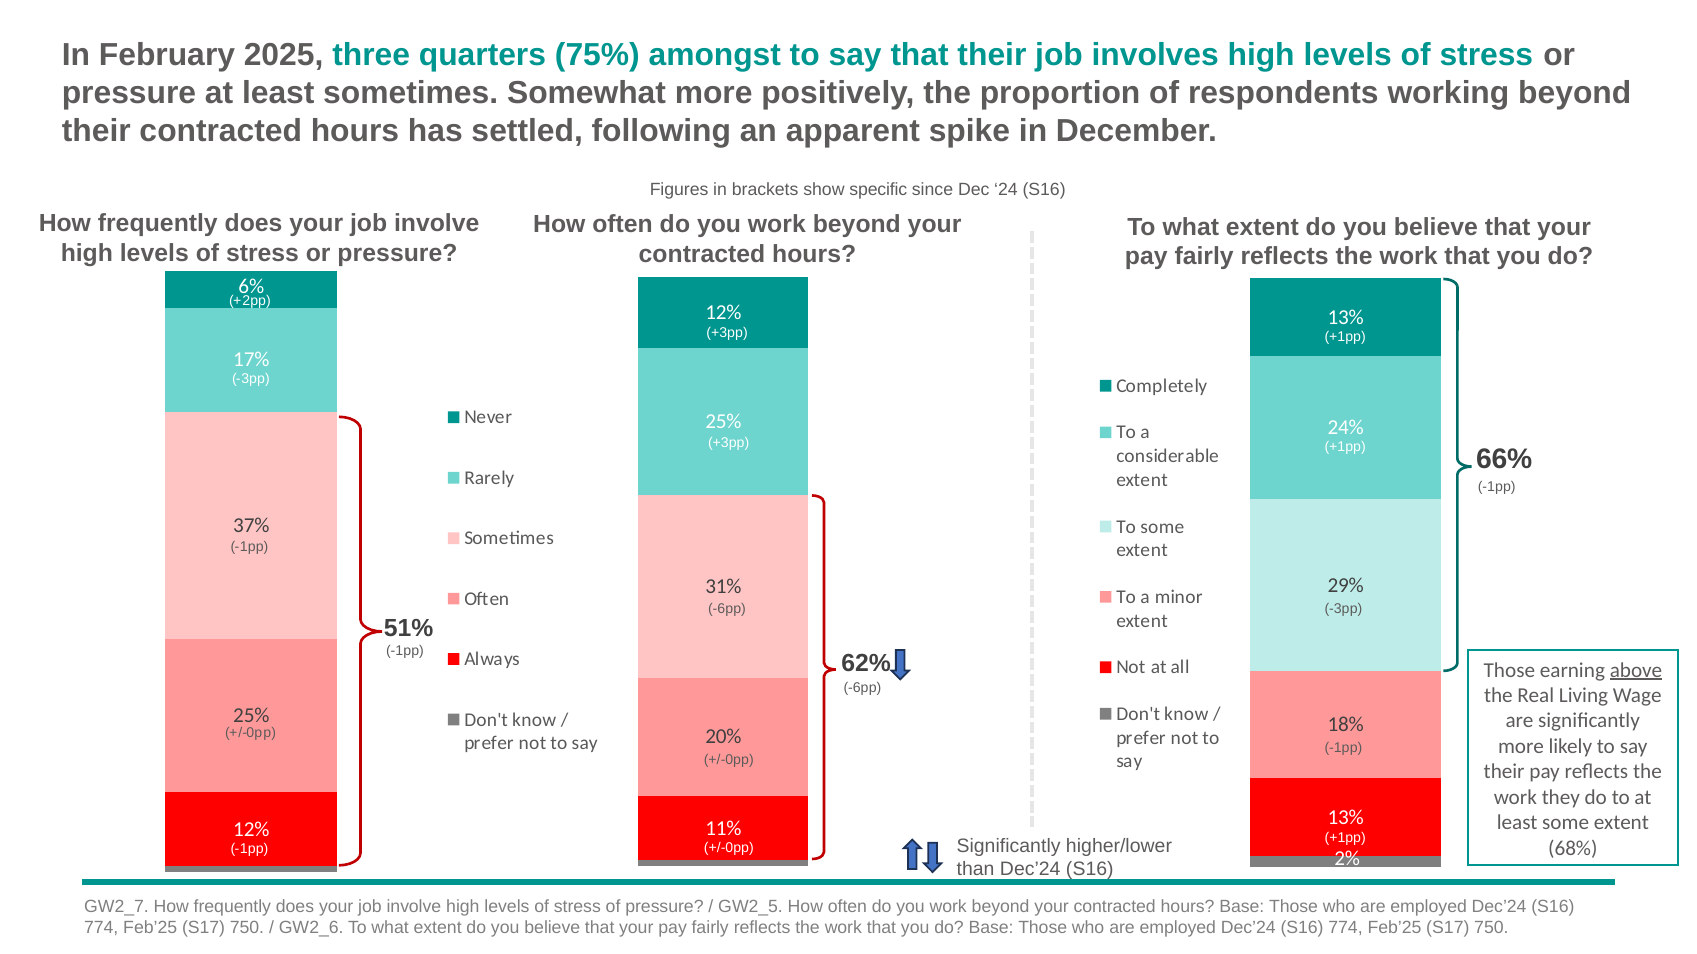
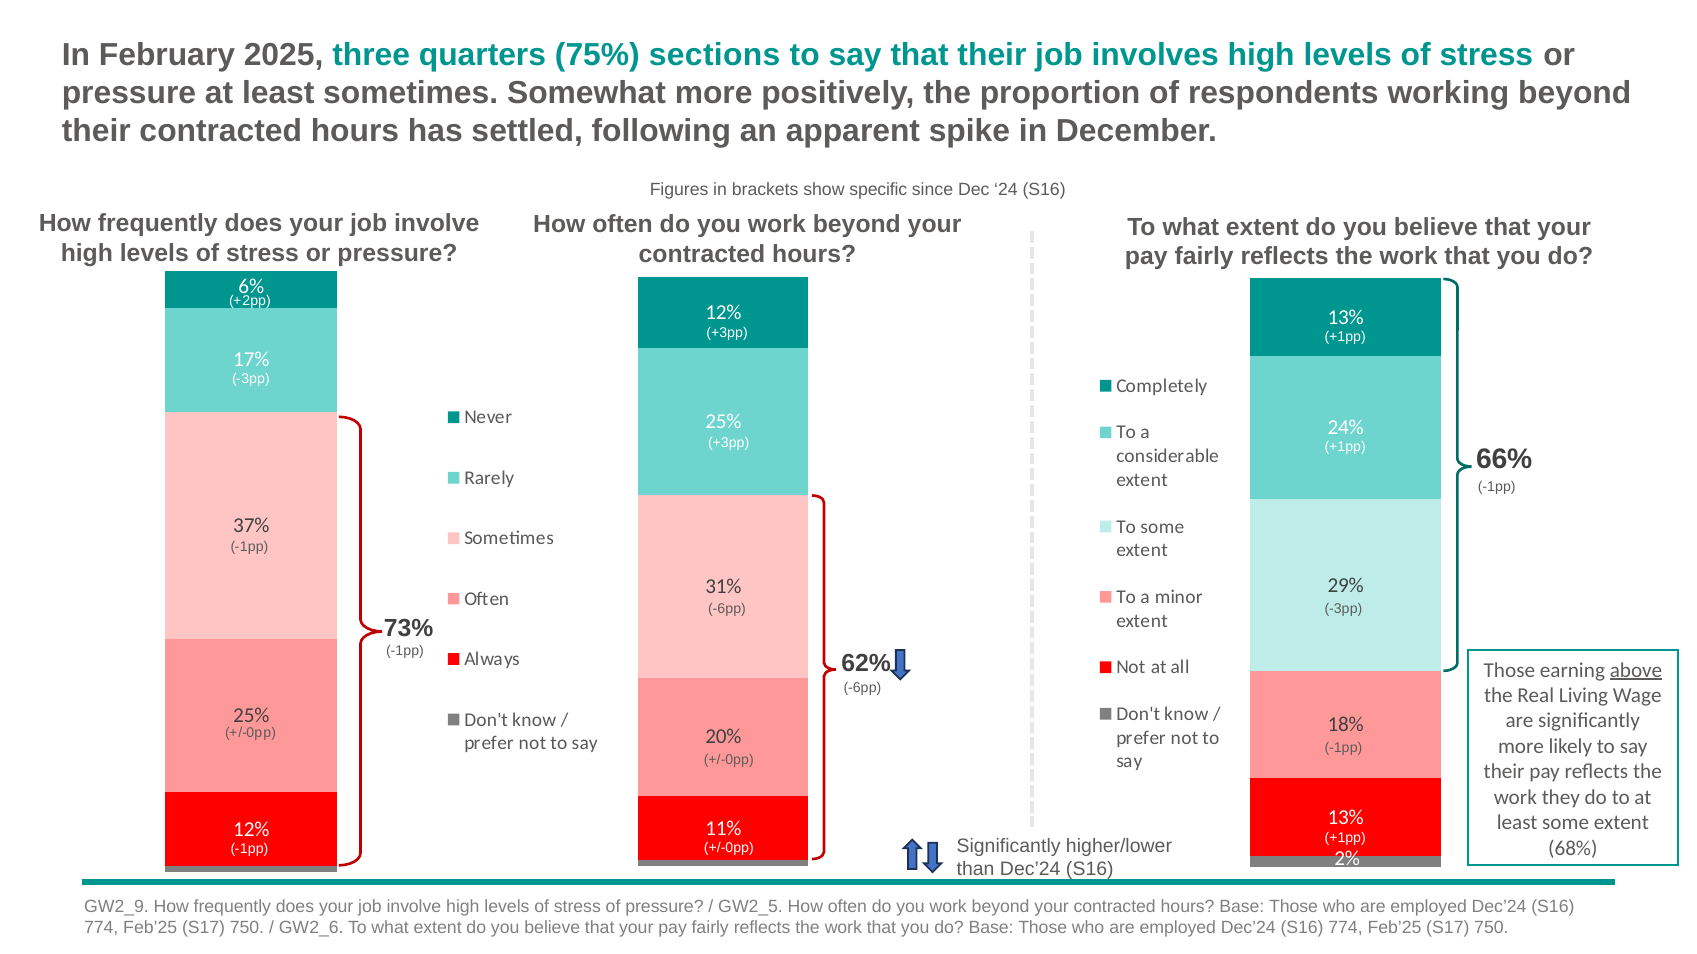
amongst: amongst -> sections (715, 55)
51%: 51% -> 73% (409, 629)
GW2_7: GW2_7 -> GW2_9 (116, 907)
